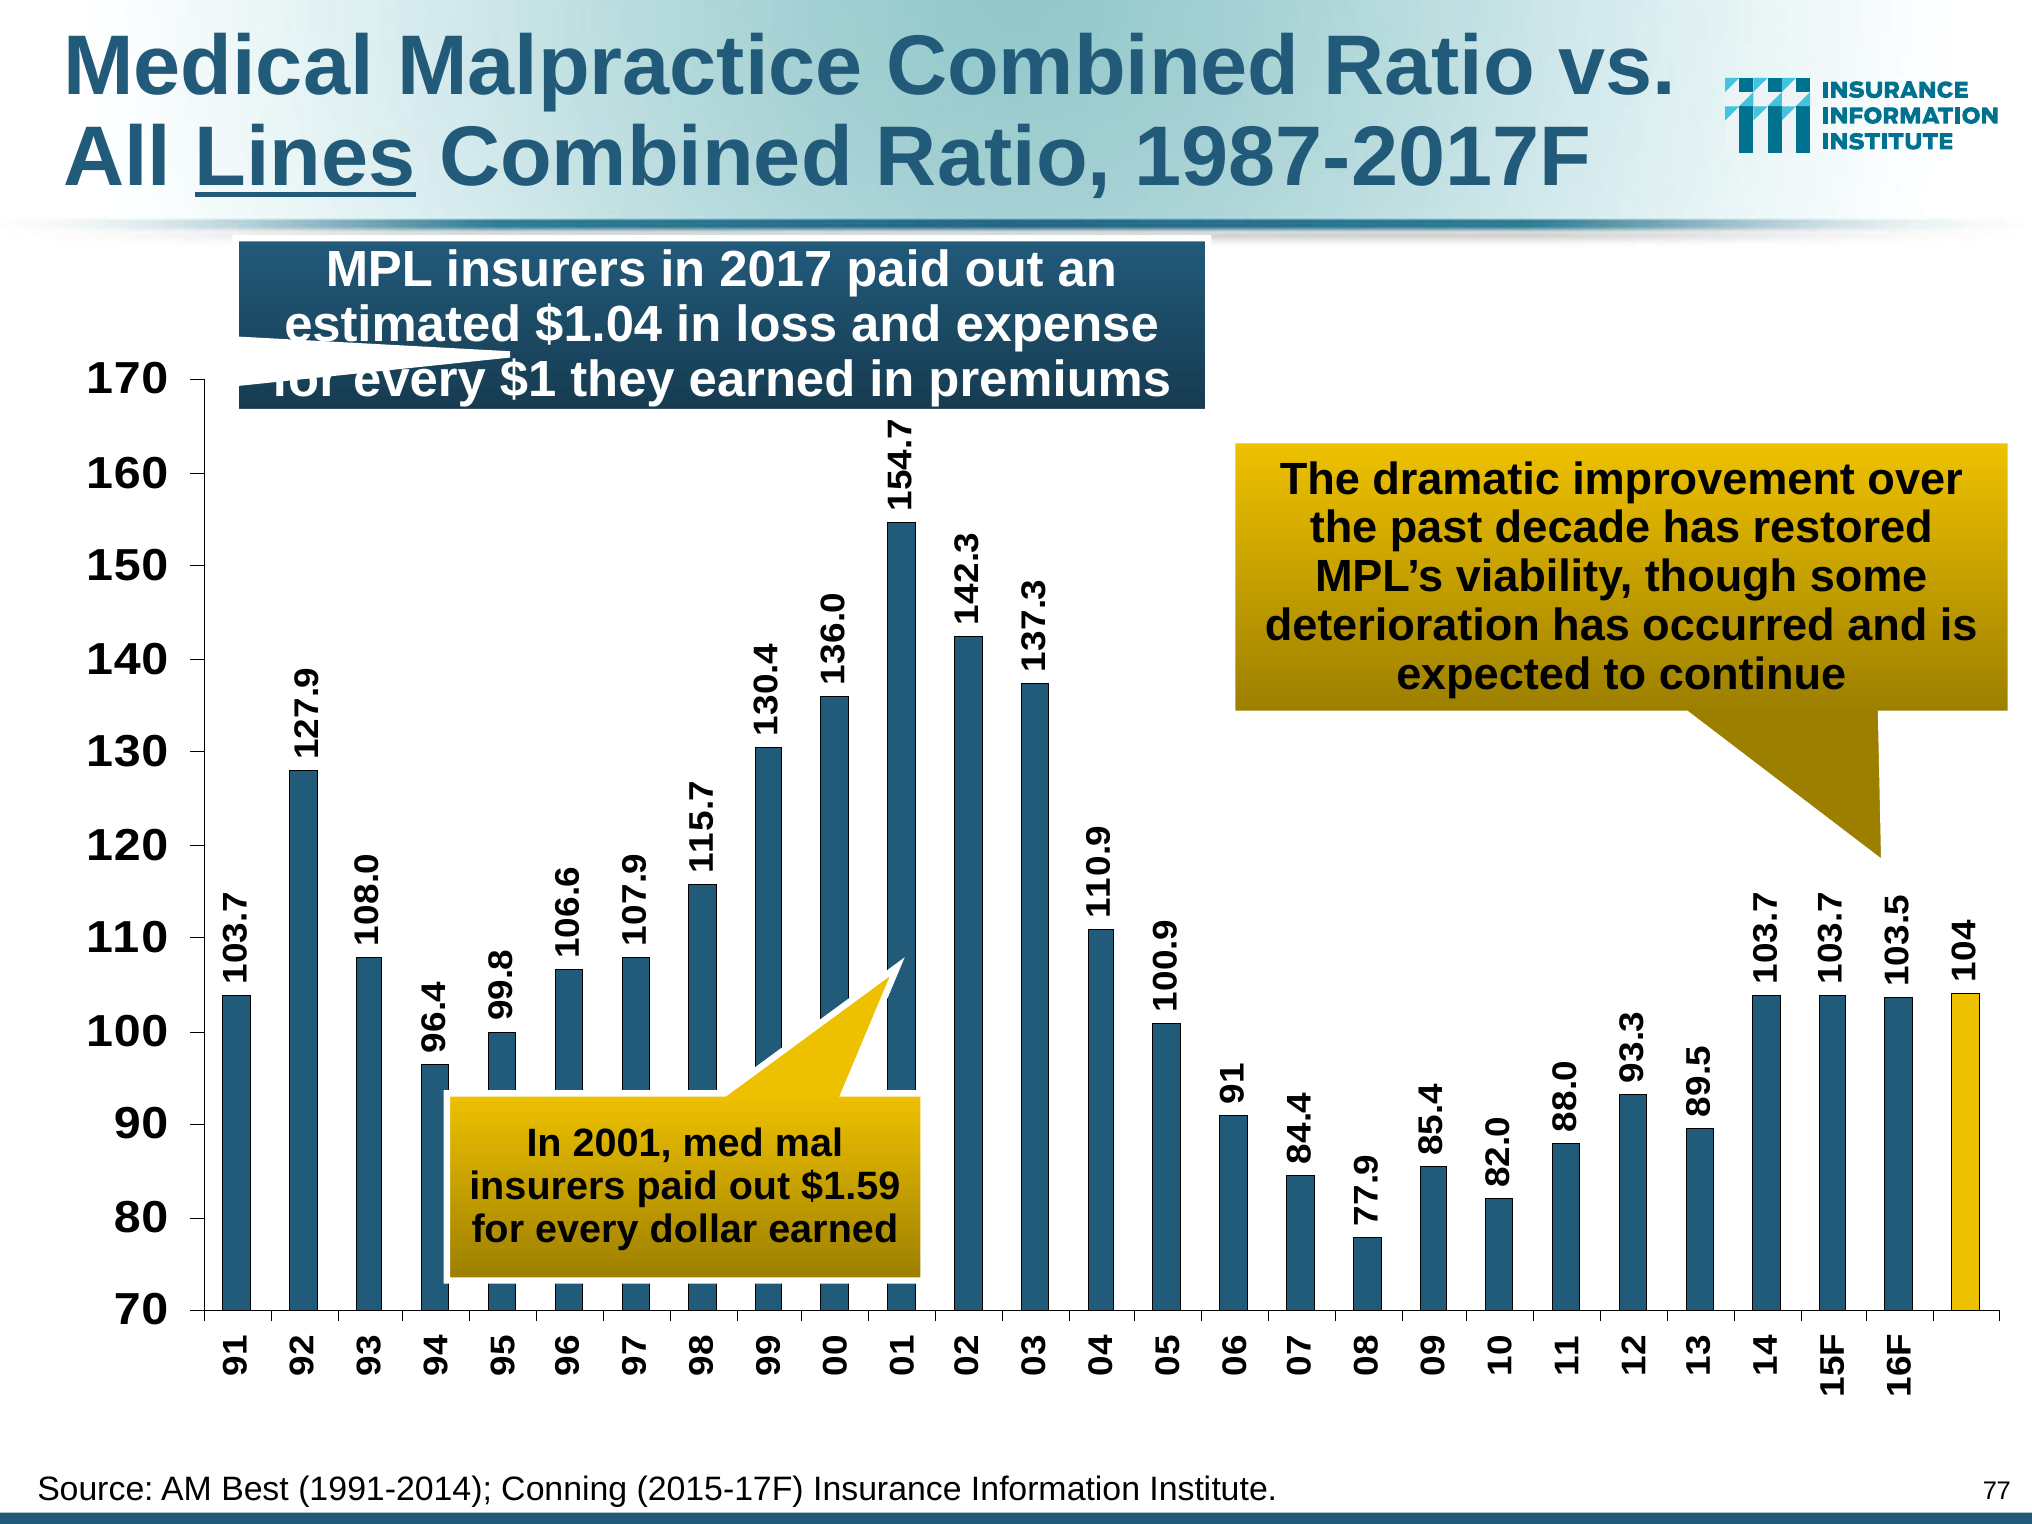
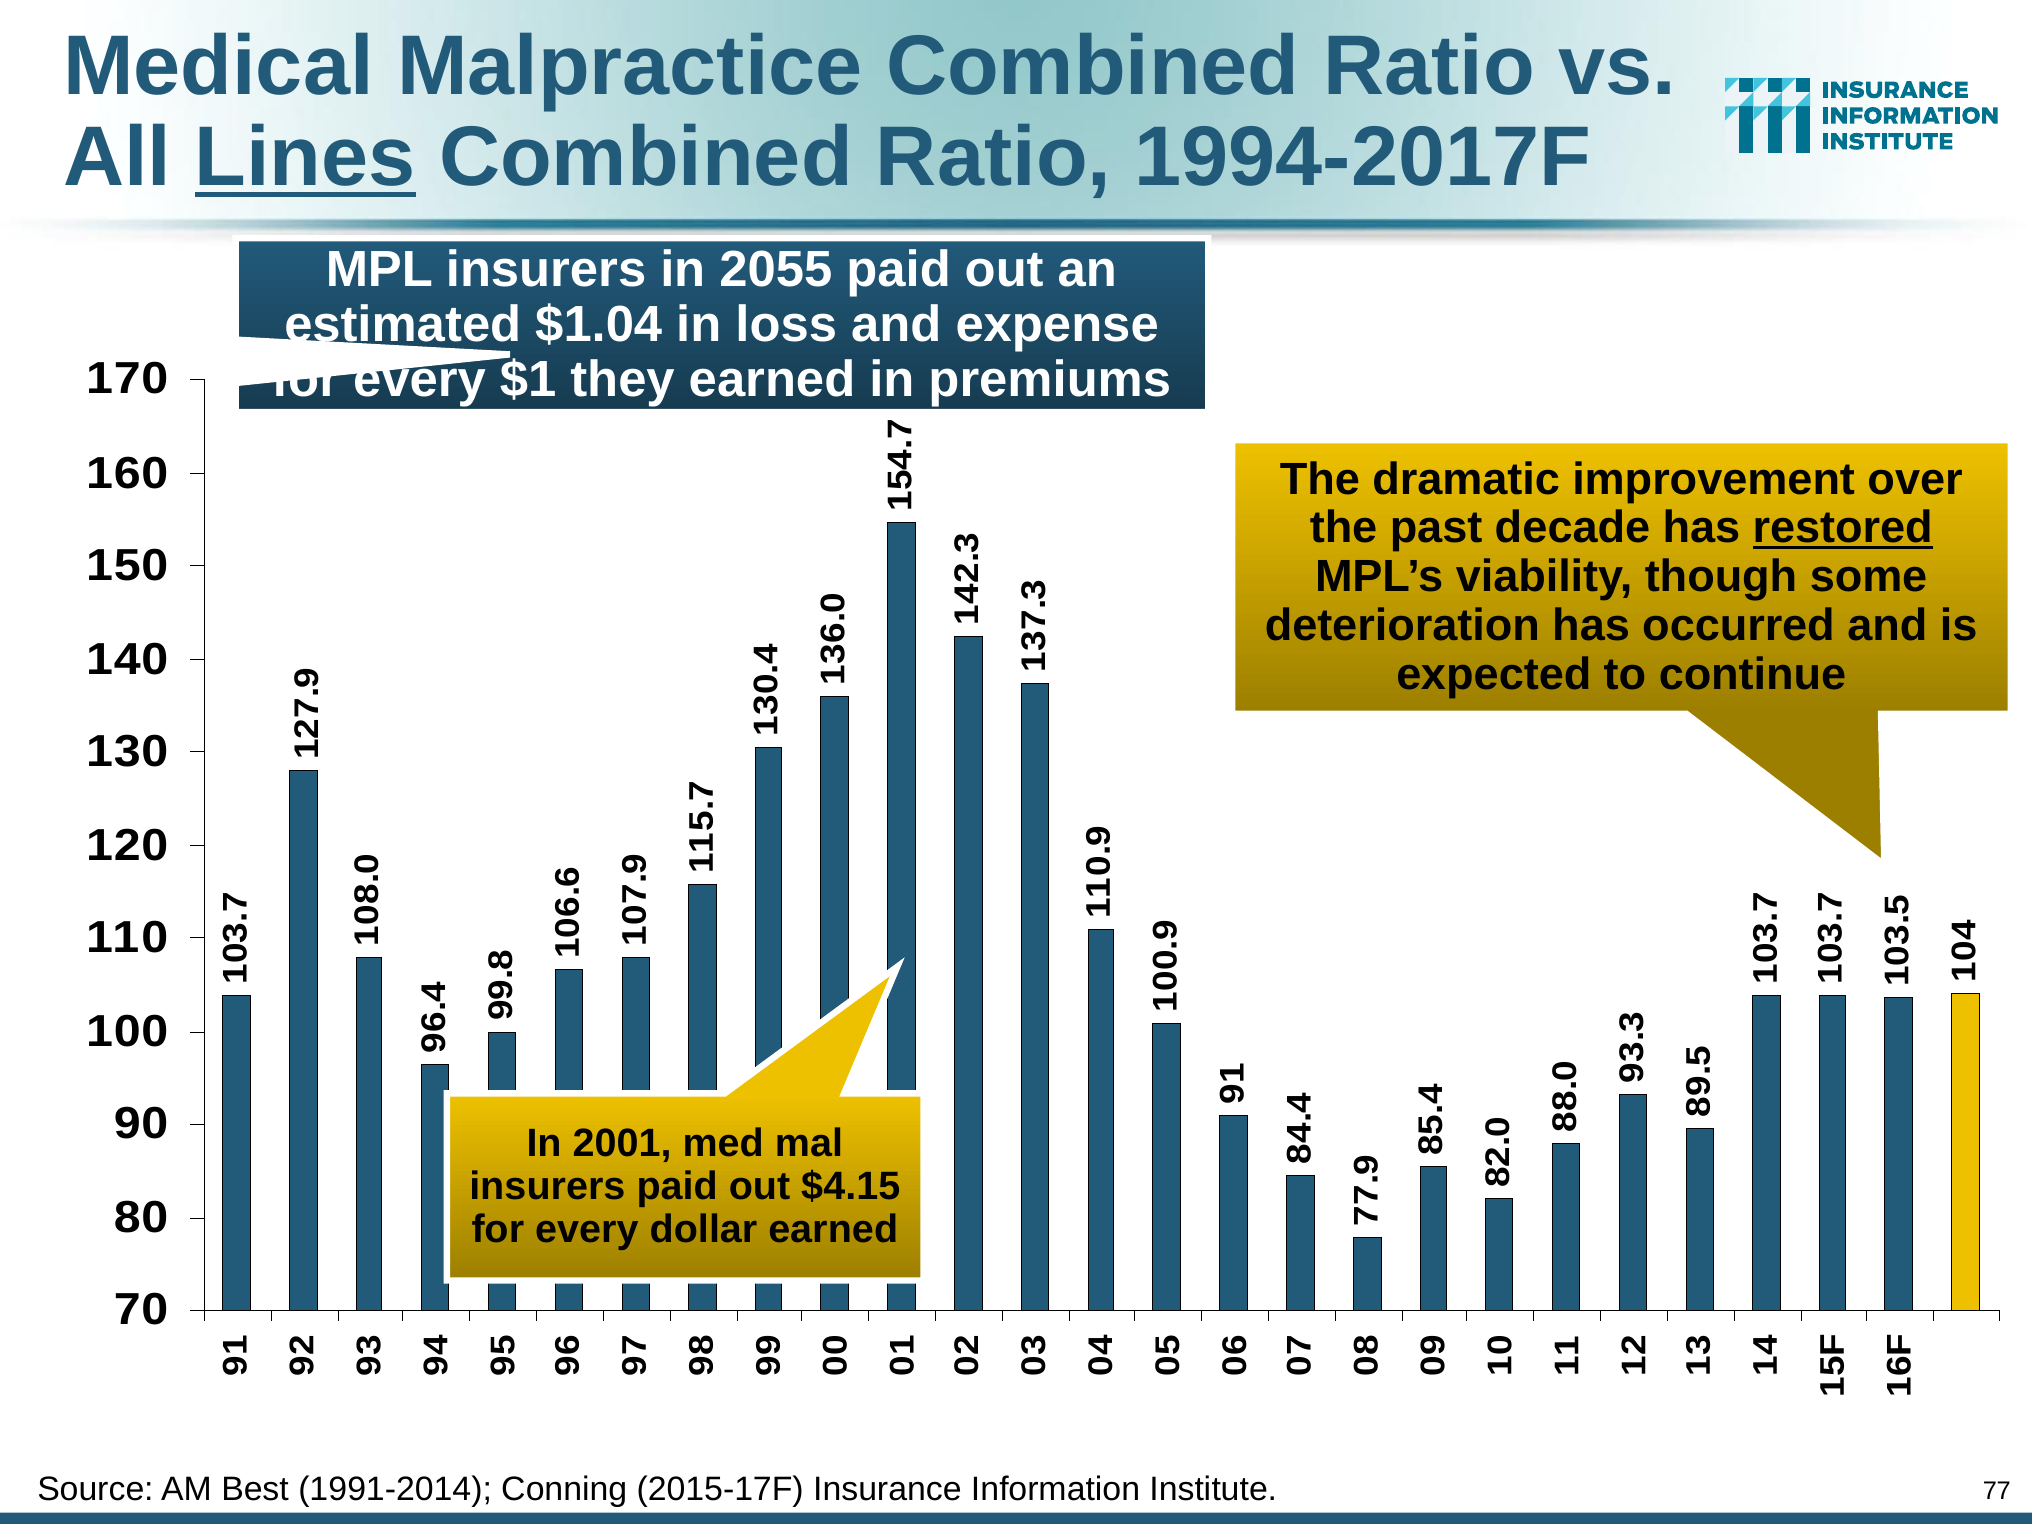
1987-2017F: 1987-2017F -> 1994-2017F (1363, 158)
2017: 2017 -> 2055 (776, 270)
restored underline: none -> present (1843, 528)
$1.59: $1.59 -> $4.15 (851, 1187)
